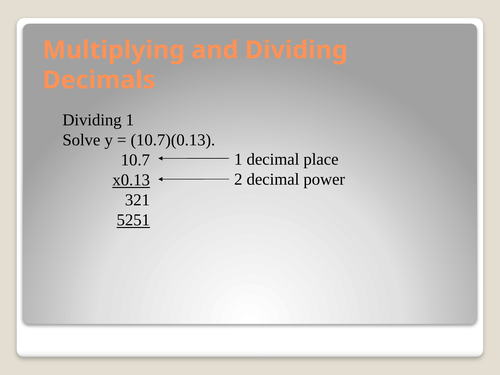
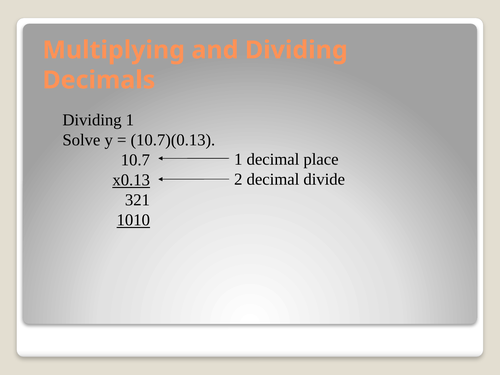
power: power -> divide (324, 179)
5251: 5251 -> 1010 (133, 220)
